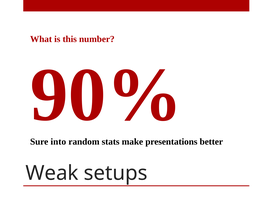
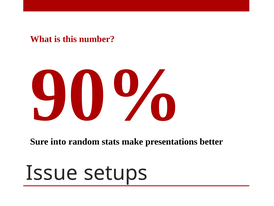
Weak: Weak -> Issue (52, 173)
